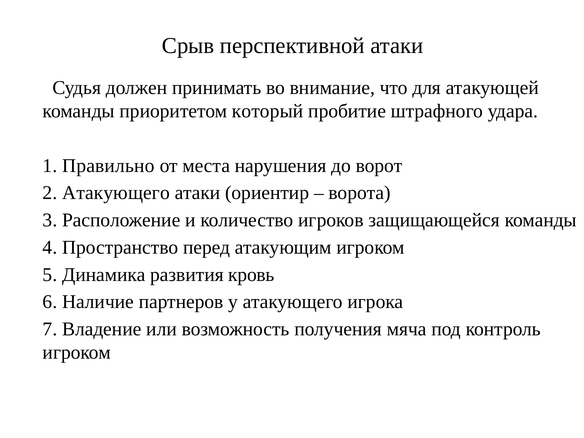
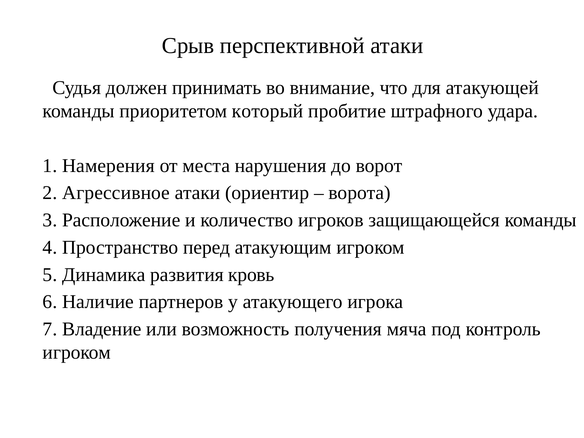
Правильно: Правильно -> Намерения (108, 166)
2 Атакующего: Атакующего -> Агрессивное (116, 193)
